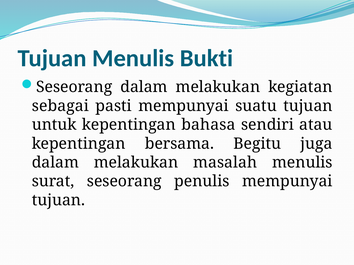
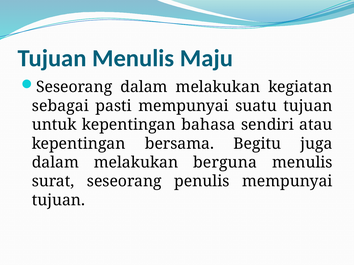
Bukti: Bukti -> Maju (206, 58)
masalah: masalah -> berguna (225, 163)
